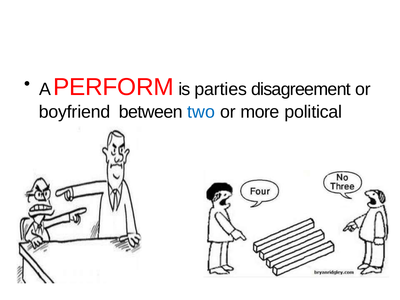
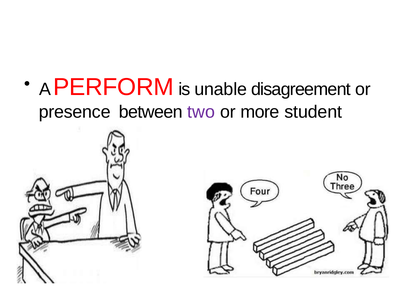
parties: parties -> unable (221, 89)
boyfriend: boyfriend -> presence (75, 112)
two colour: blue -> purple (201, 112)
political: political -> student (313, 112)
